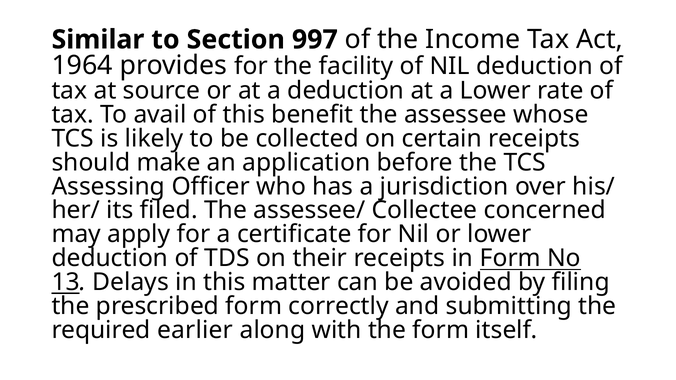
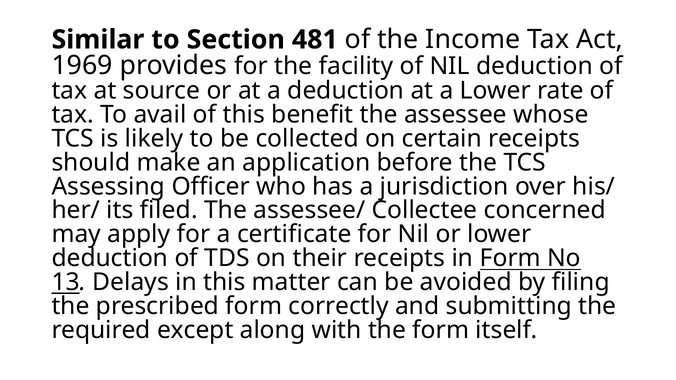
997: 997 -> 481 (315, 40)
1964: 1964 -> 1969 (82, 66)
earlier: earlier -> except (195, 330)
